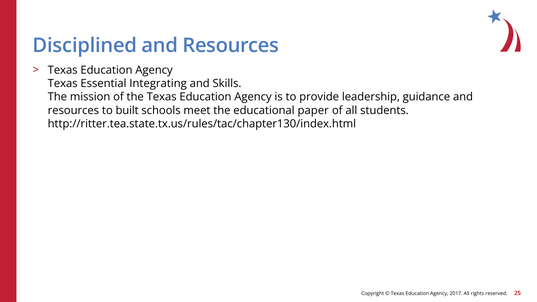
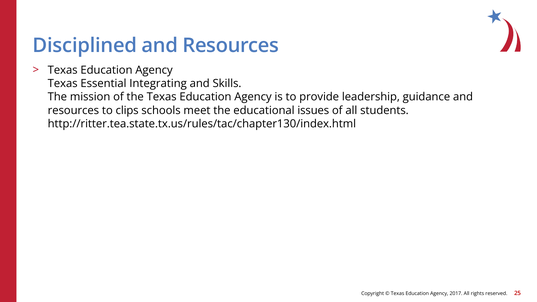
built: built -> clips (127, 110)
paper: paper -> issues (313, 110)
